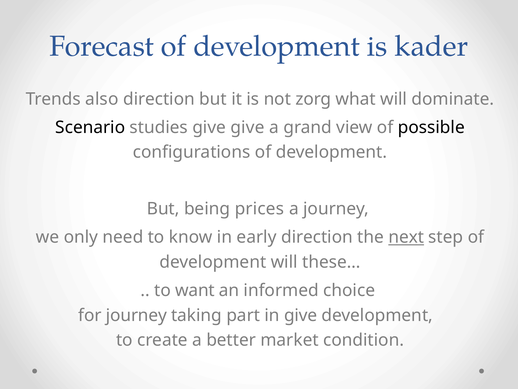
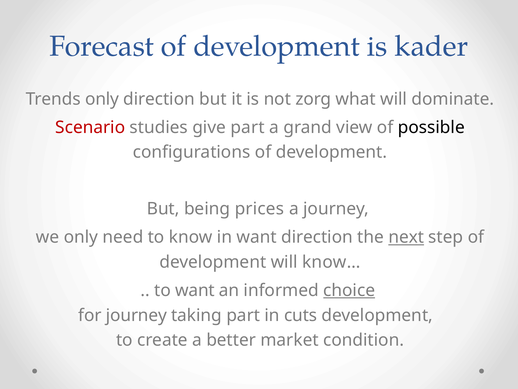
Trends also: also -> only (102, 99)
Scenario colour: black -> red (90, 127)
give give: give -> part (247, 127)
in early: early -> want (257, 237)
these…: these… -> know… (331, 262)
choice underline: none -> present (349, 290)
in give: give -> cuts (301, 315)
